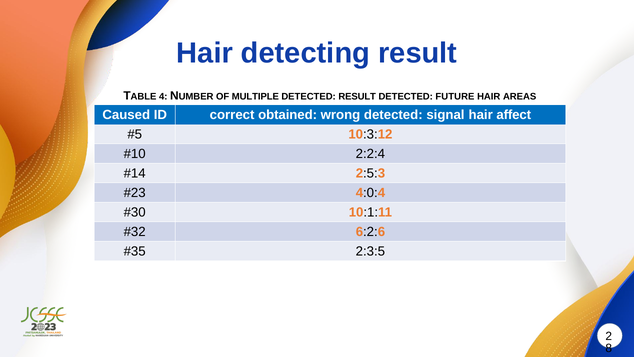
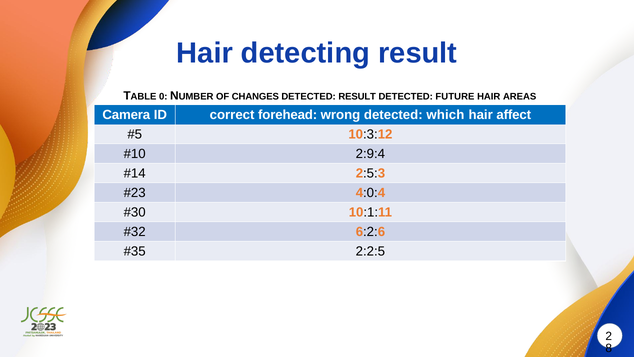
4: 4 -> 0 (163, 97)
MULTIPLE: MULTIPLE -> CHANGES (255, 97)
Caused: Caused -> Camera (126, 115)
obtained: obtained -> forehead (288, 115)
signal: signal -> which (445, 115)
2:2:4: 2:2:4 -> 2:9:4 (370, 154)
2:3:5: 2:3:5 -> 2:2:5 (370, 251)
